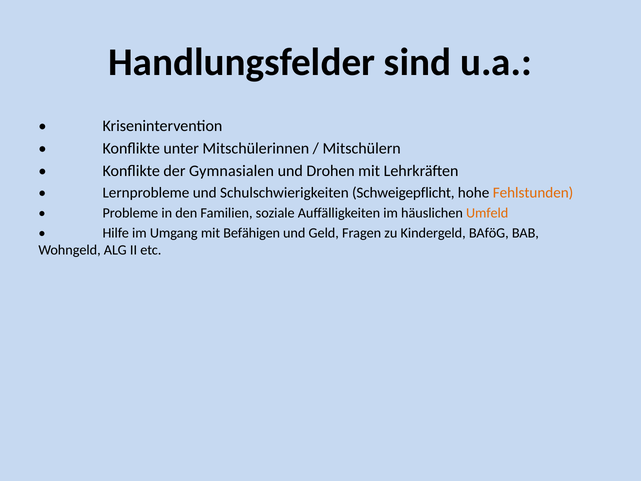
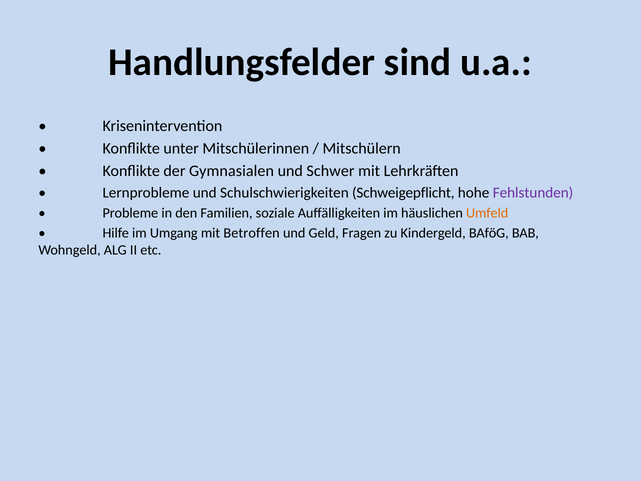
Drohen: Drohen -> Schwer (331, 171)
Fehlstunden colour: orange -> purple (533, 193)
Befähigen: Befähigen -> Betroffen (252, 233)
